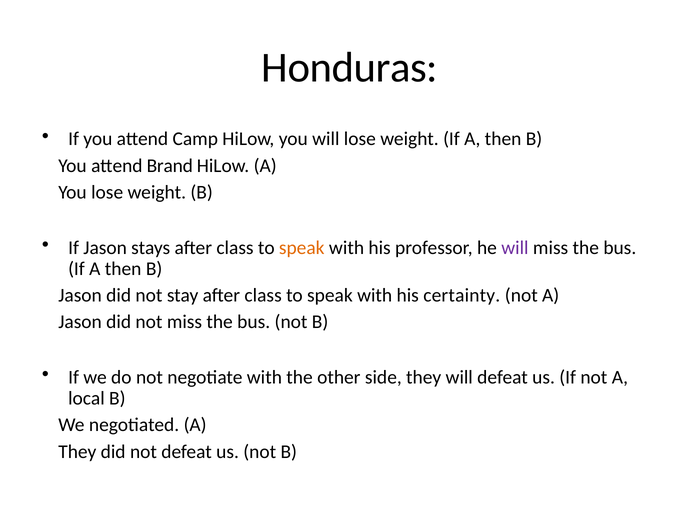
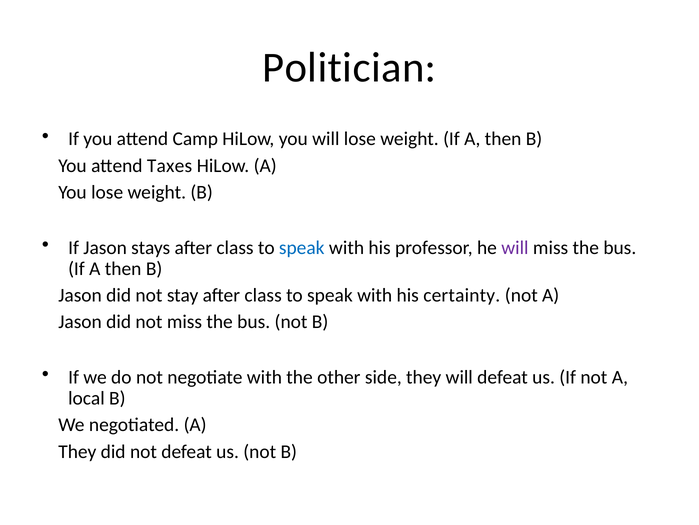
Honduras: Honduras -> Politician (349, 68)
Brand: Brand -> Taxes (170, 165)
speak colour: orange -> blue (302, 247)
